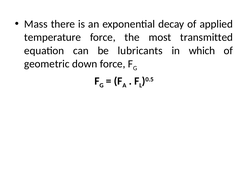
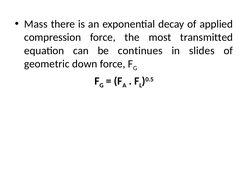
temperature: temperature -> compression (53, 37)
lubricants: lubricants -> continues (140, 51)
which: which -> slides (202, 51)
